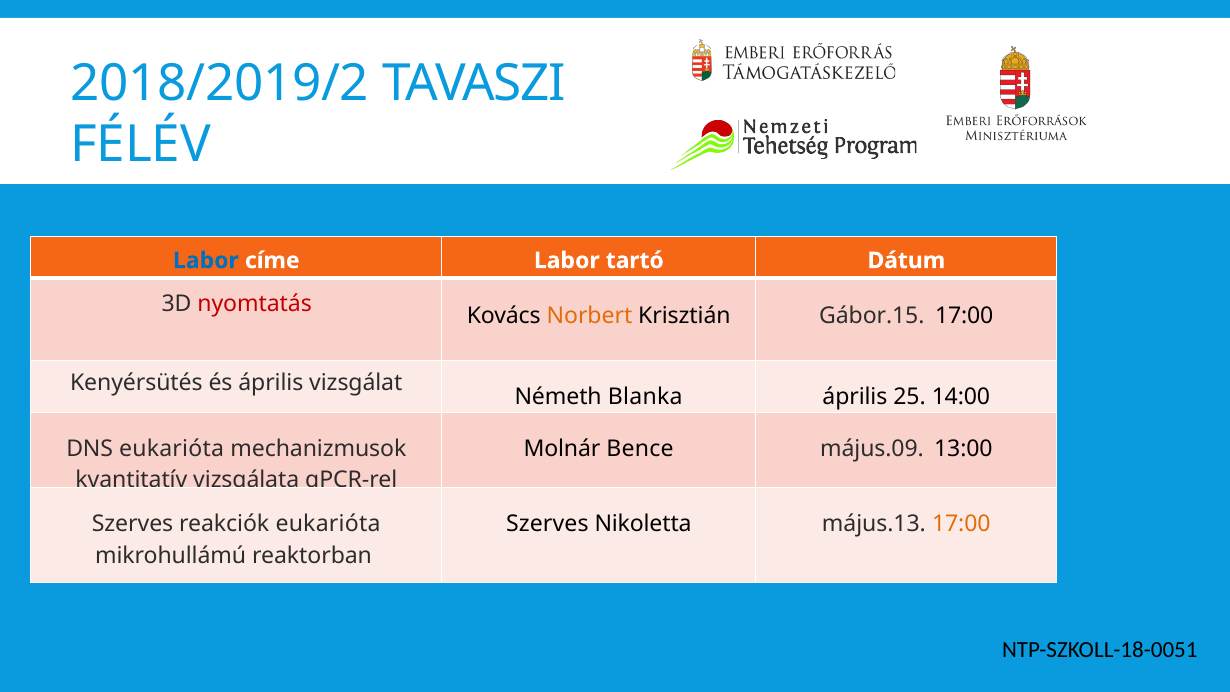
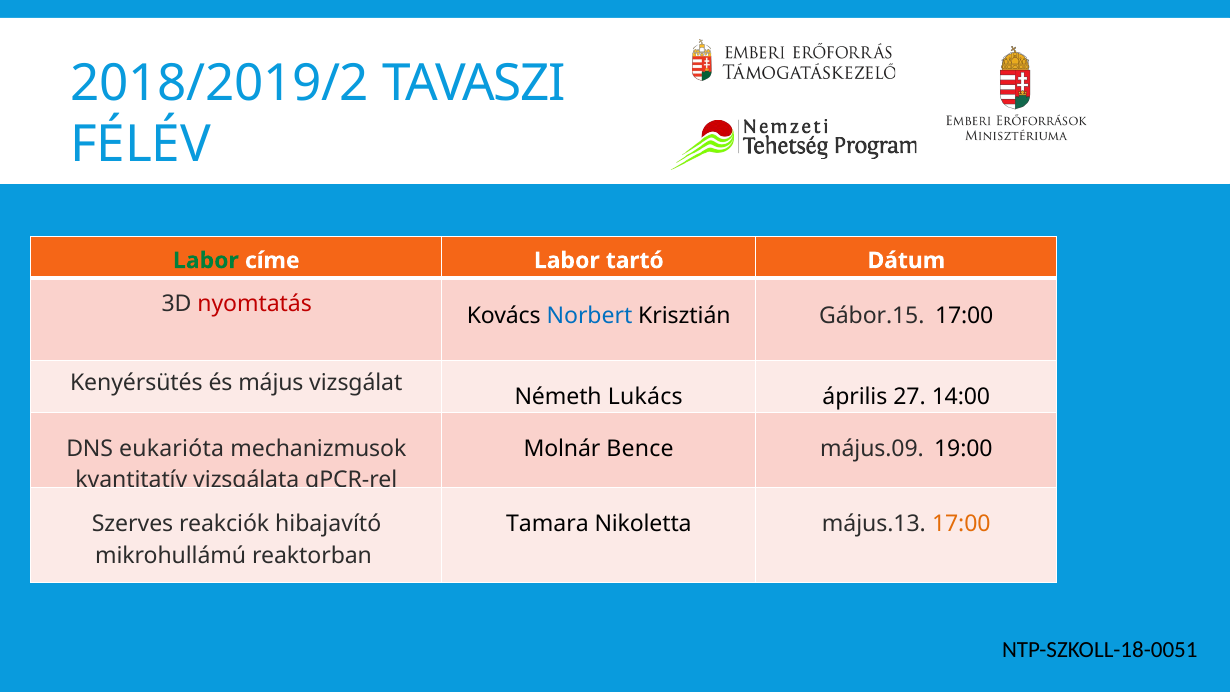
Labor colour: blue -> green (206, 260)
Norbert colour: orange -> blue (590, 316)
és április: április -> május (271, 383)
Blanka: Blanka -> Lukács (645, 397)
25: 25 -> 27 (910, 397)
13:00: 13:00 -> 19:00 (963, 449)
reakciók eukarióta: eukarióta -> hibajavító (328, 524)
Szerves: Szerves -> Tamara (547, 524)
